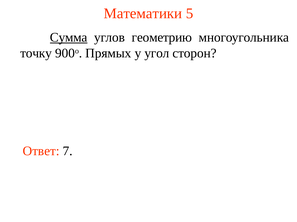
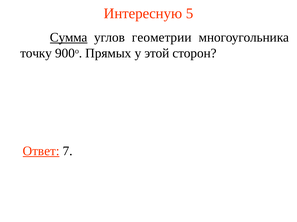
Математики: Математики -> Интересную (143, 13)
геометрию: геометрию -> геометрии (162, 38)
угол: угол -> этой (157, 53)
Ответ underline: none -> present (41, 151)
